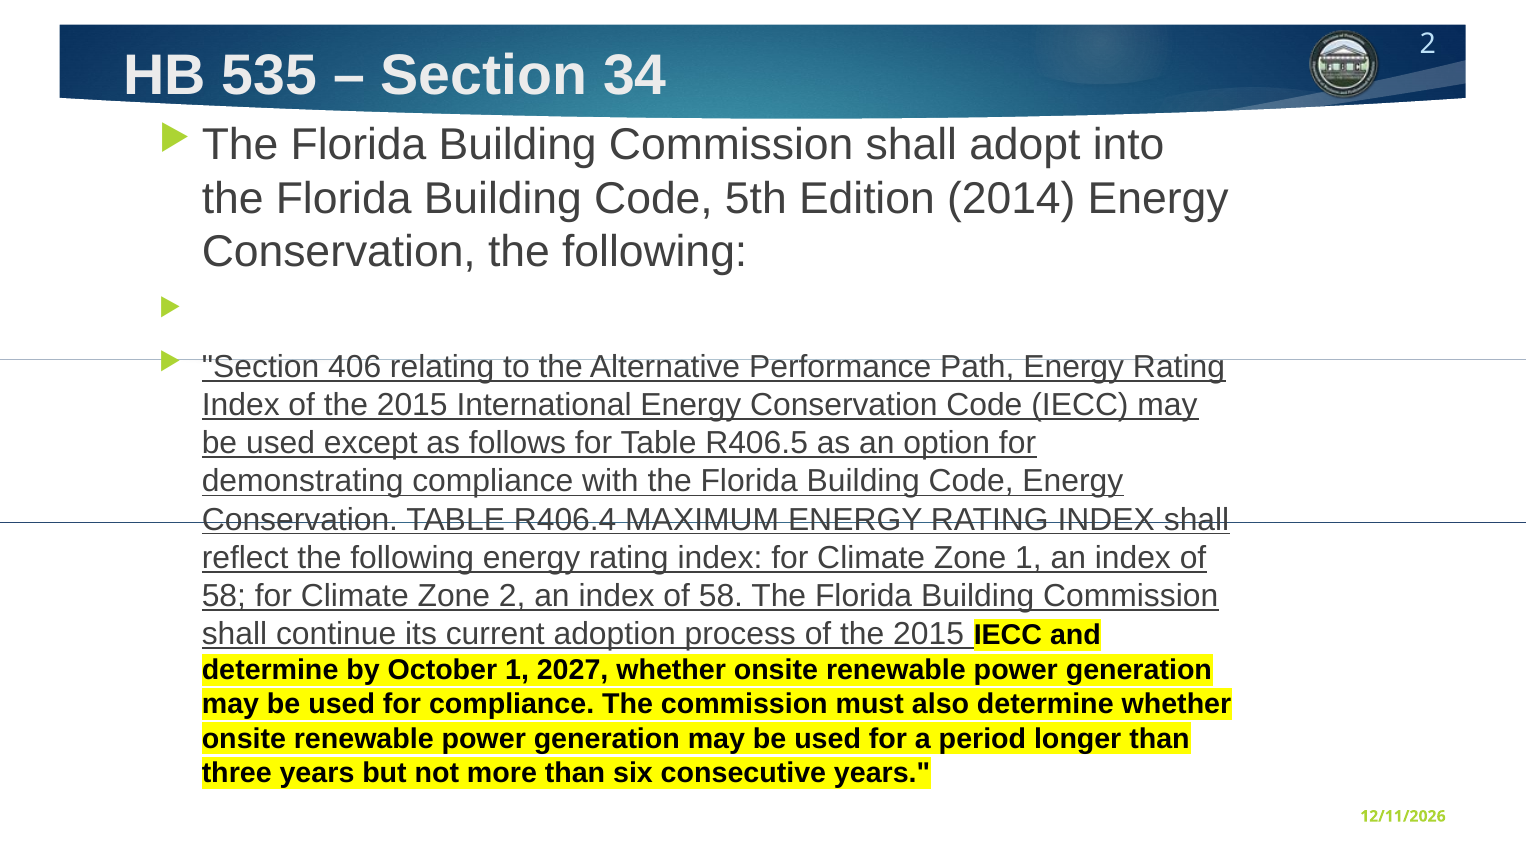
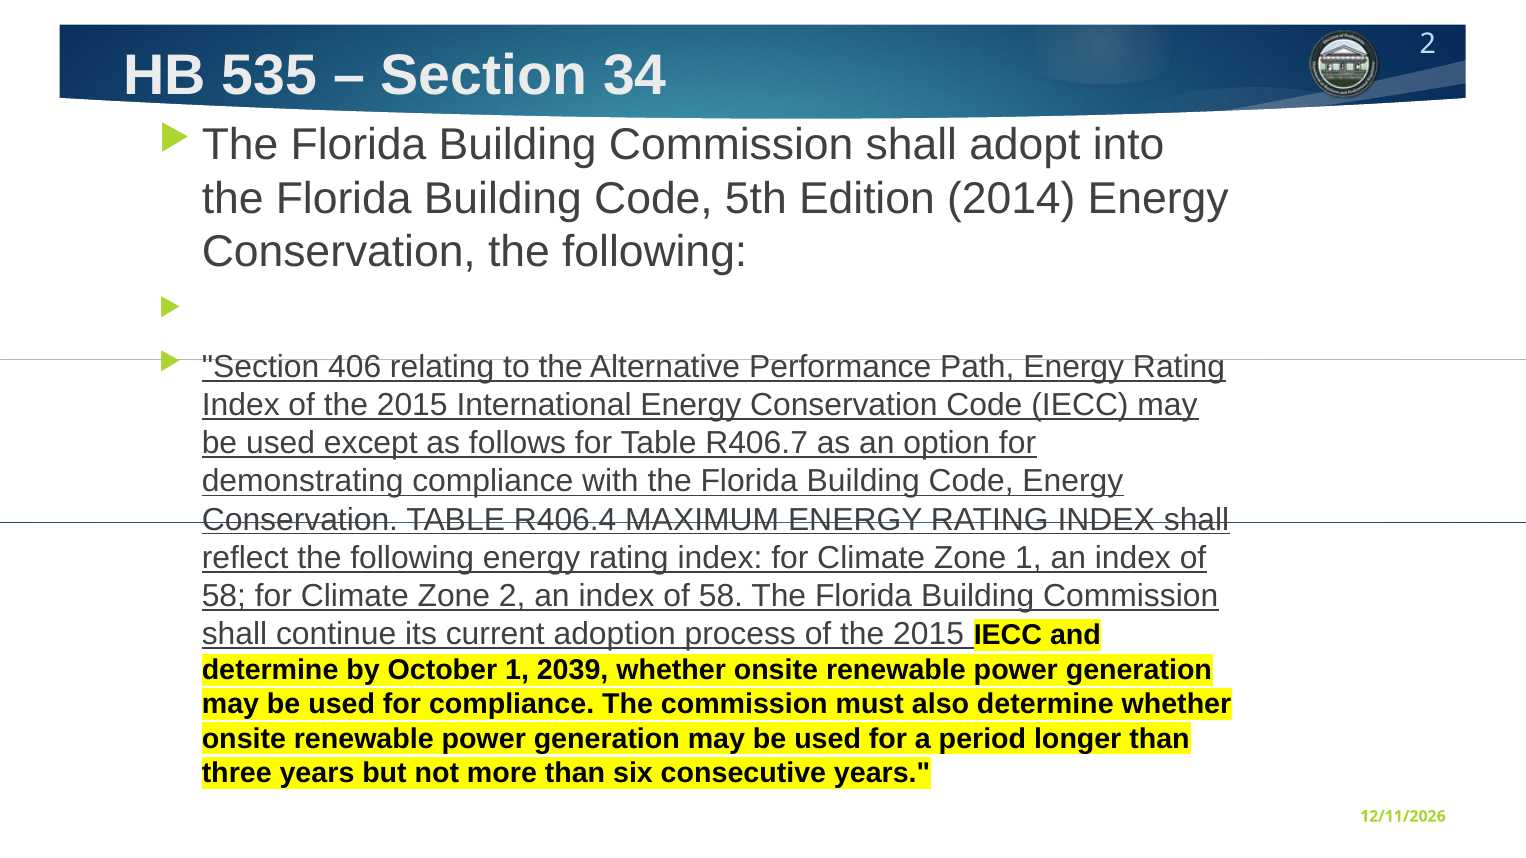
R406.5: R406.5 -> R406.7 (757, 443)
2027: 2027 -> 2039 (573, 670)
